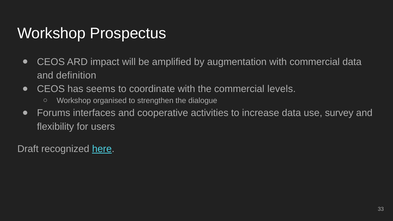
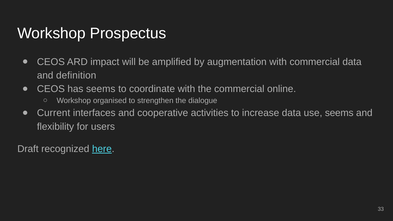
levels: levels -> online (282, 89)
Forums: Forums -> Current (54, 113)
use survey: survey -> seems (339, 113)
